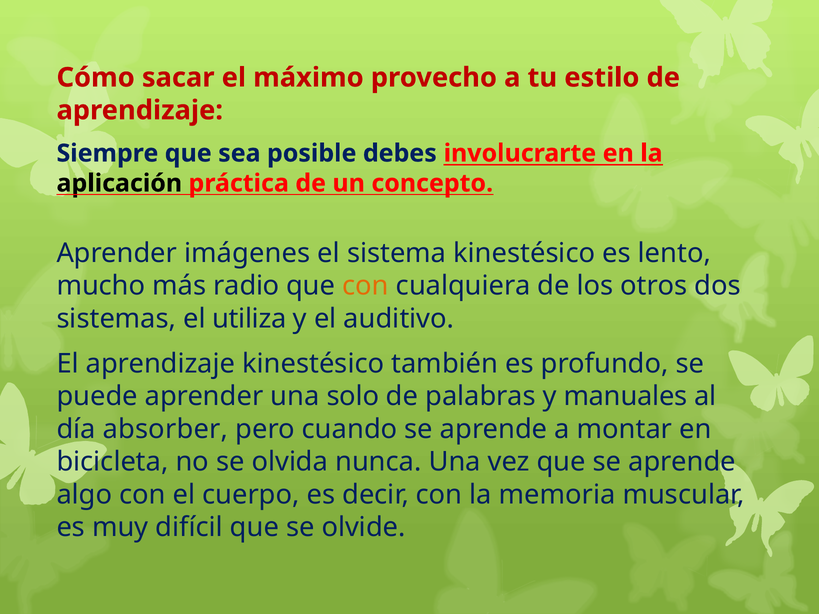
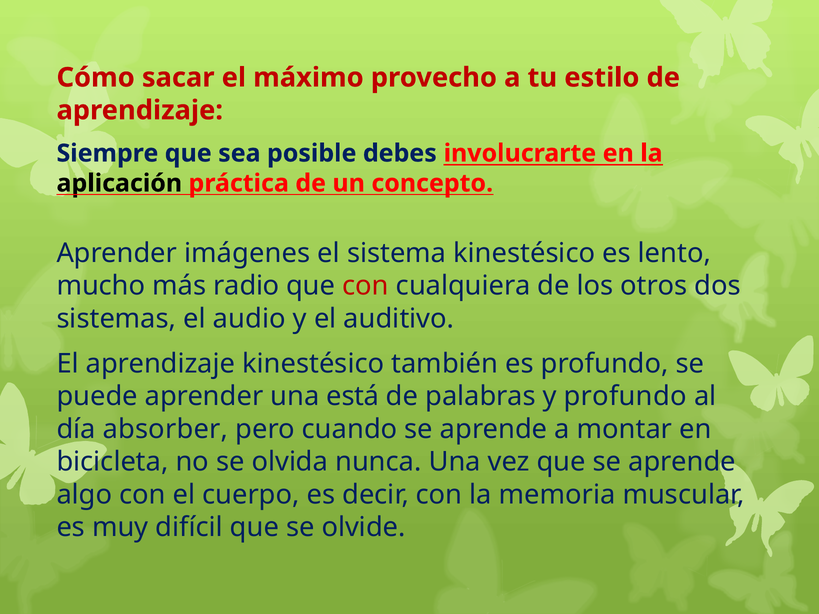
con colour: orange -> red (366, 286)
utiliza: utiliza -> audio (249, 319)
solo: solo -> está (353, 396)
y manuales: manuales -> profundo (625, 396)
